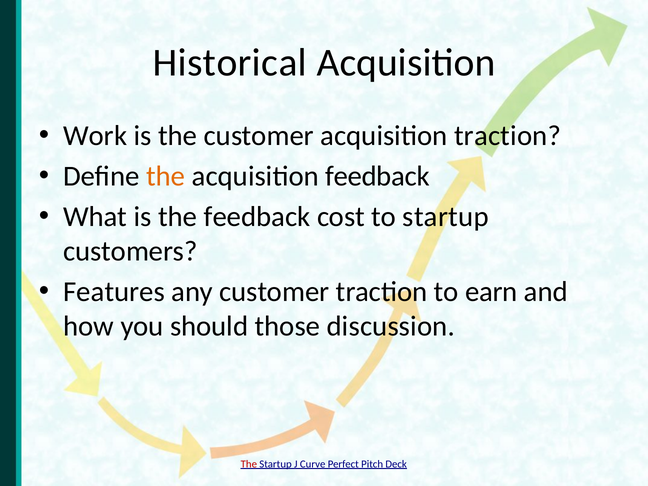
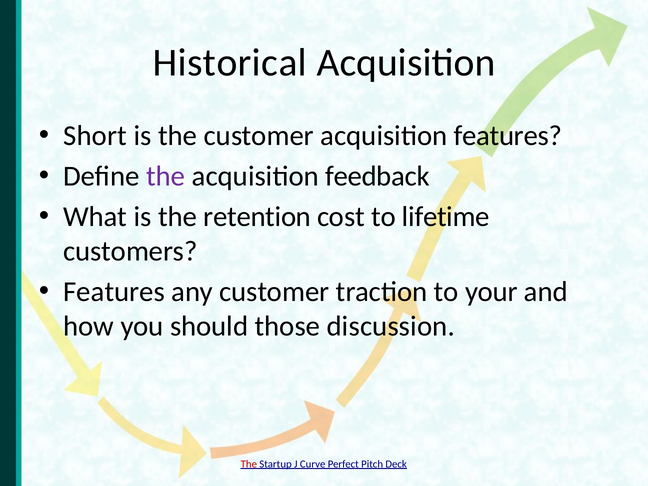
Work: Work -> Short (95, 136)
acquisition traction: traction -> features (508, 136)
the colour: orange -> purple (166, 176)
the feedback: feedback -> retention (257, 217)
to startup: startup -> lifetime (446, 217)
earn: earn -> your (491, 292)
